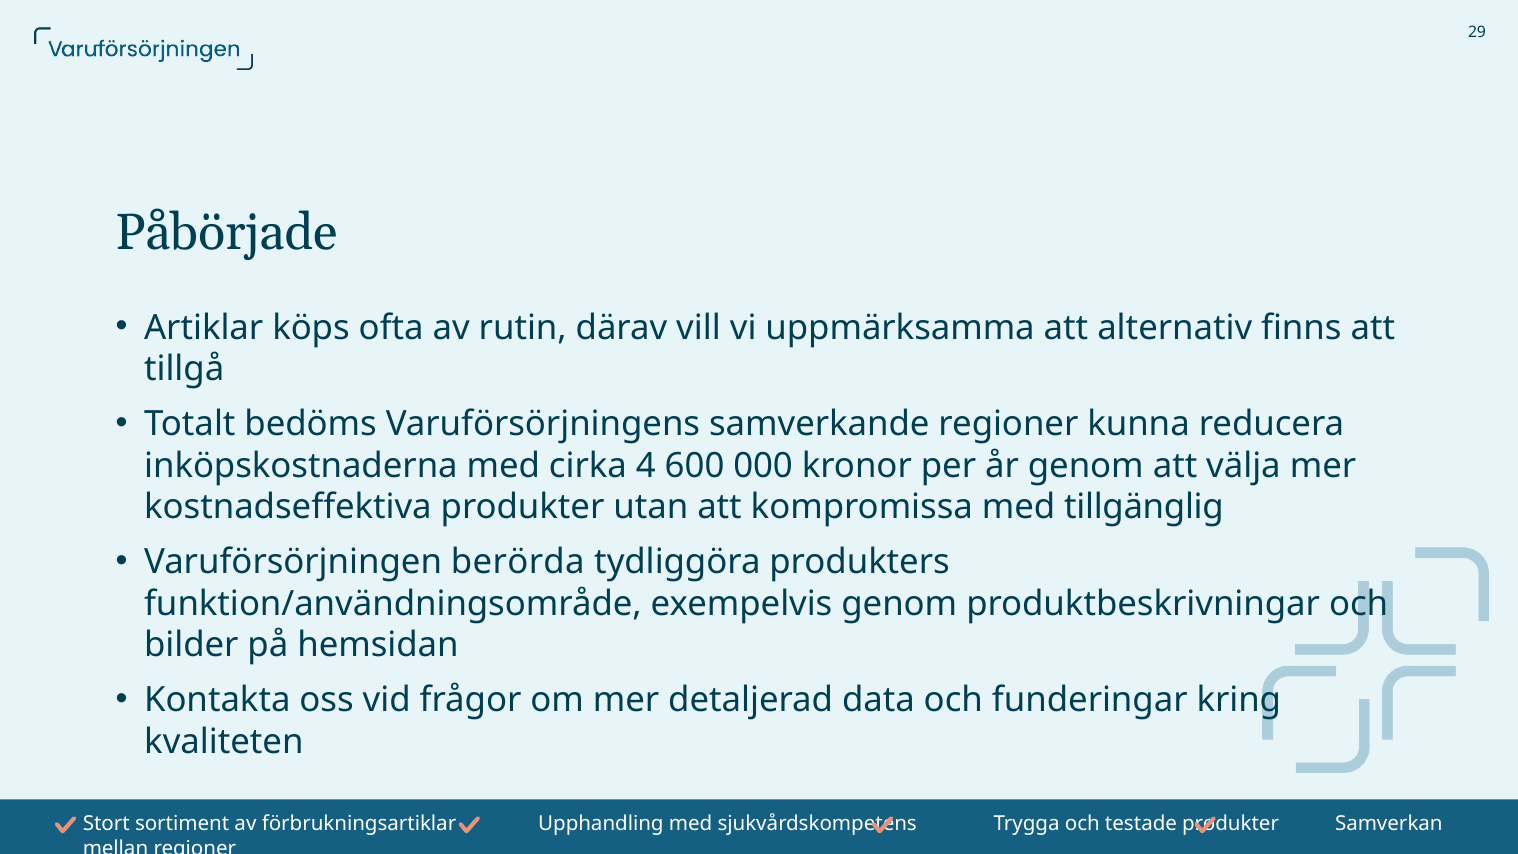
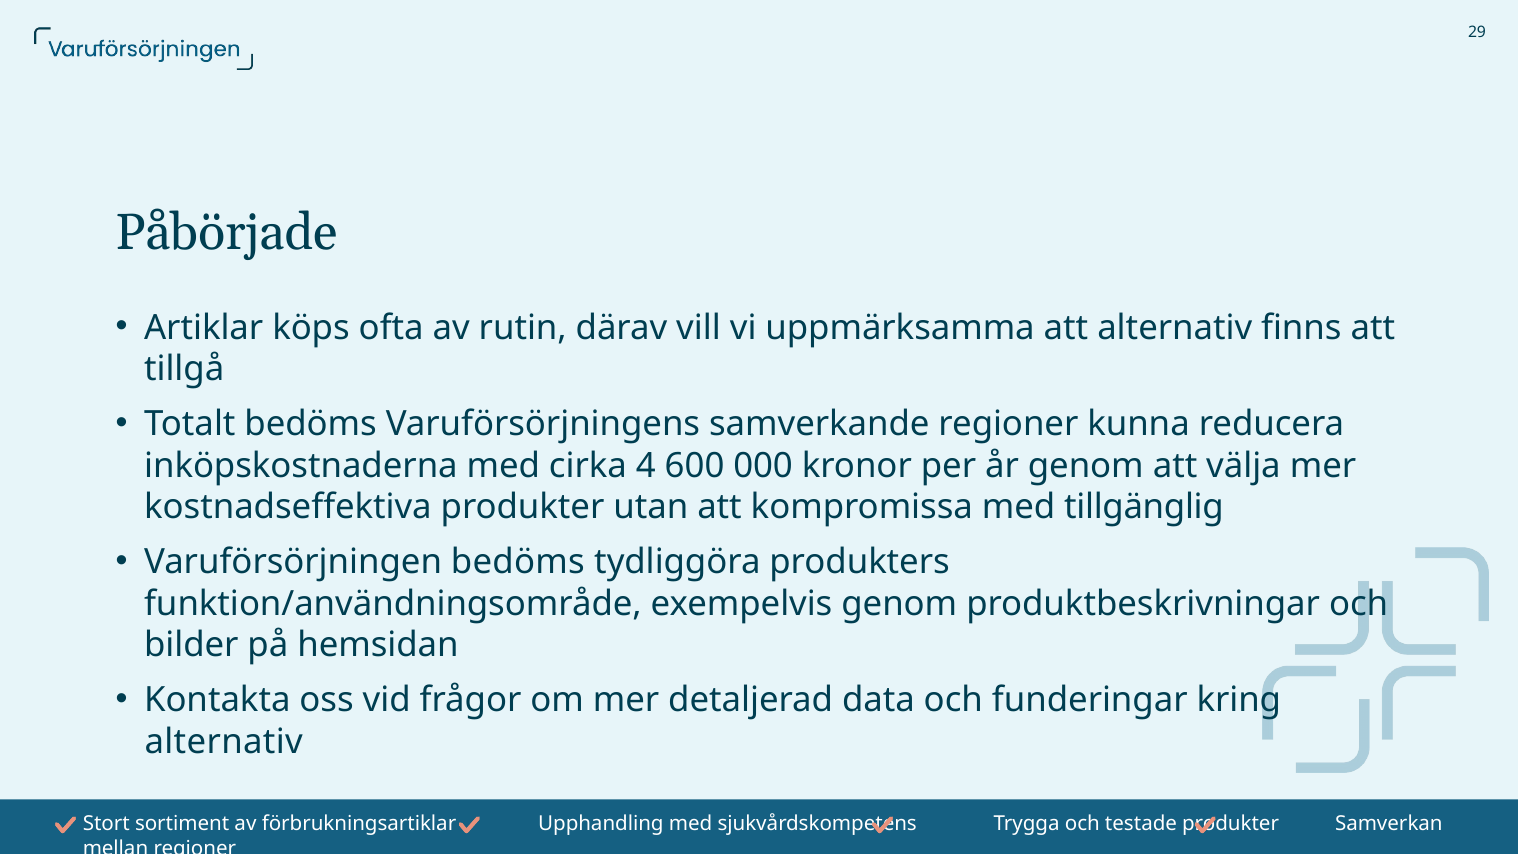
Varuförsörjningen berörda: berörda -> bedöms (518, 562)
kvaliteten: kvaliteten -> alternativ (224, 742)
